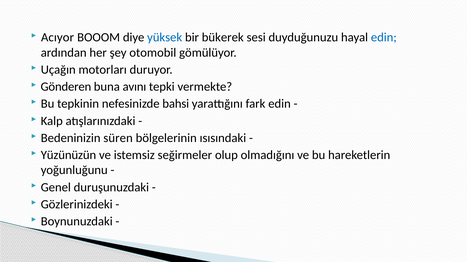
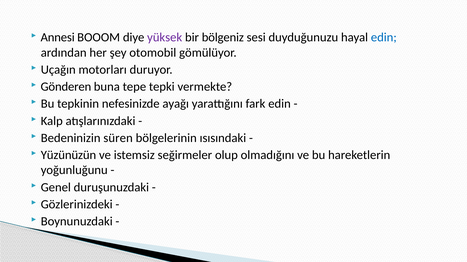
Acıyor: Acıyor -> Annesi (58, 38)
yüksek colour: blue -> purple (165, 38)
bükerek: bükerek -> bölgeniz (223, 38)
avını: avını -> tepe (134, 87)
bahsi: bahsi -> ayağı (176, 104)
